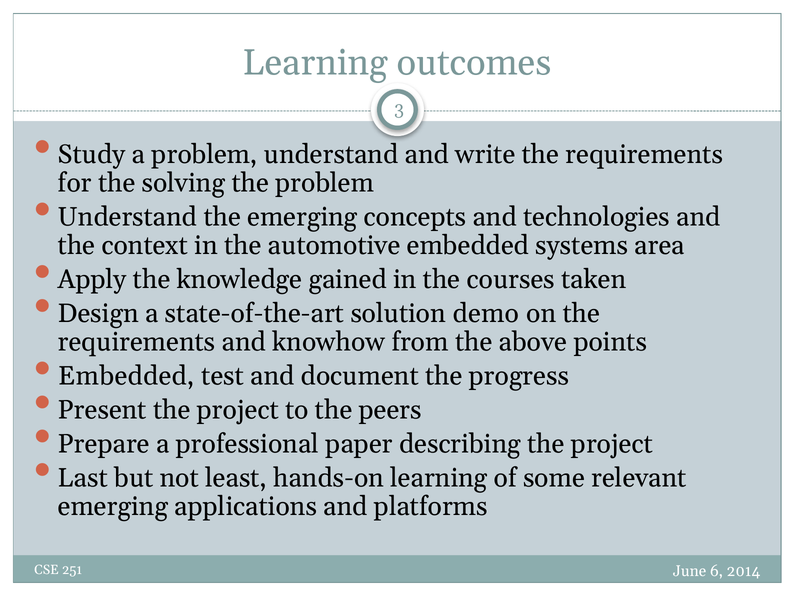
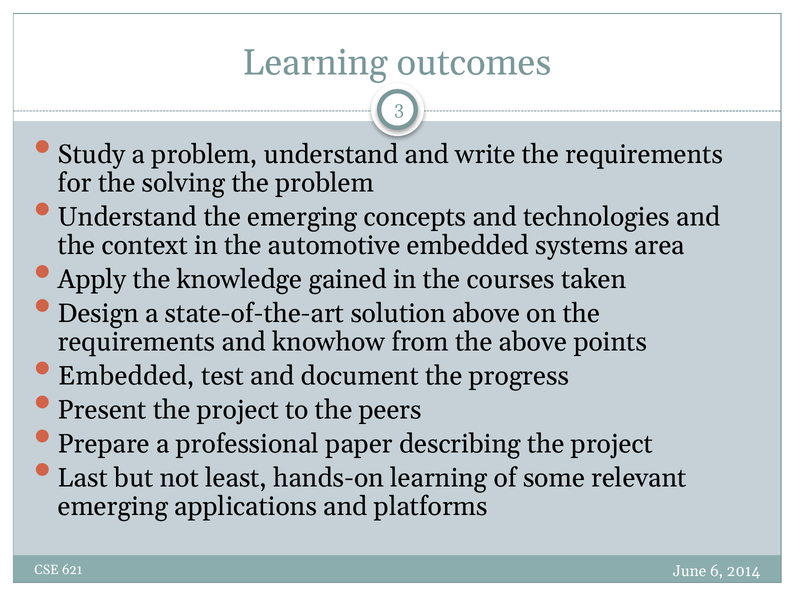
solution demo: demo -> above (486, 314)
251: 251 -> 621 (72, 570)
